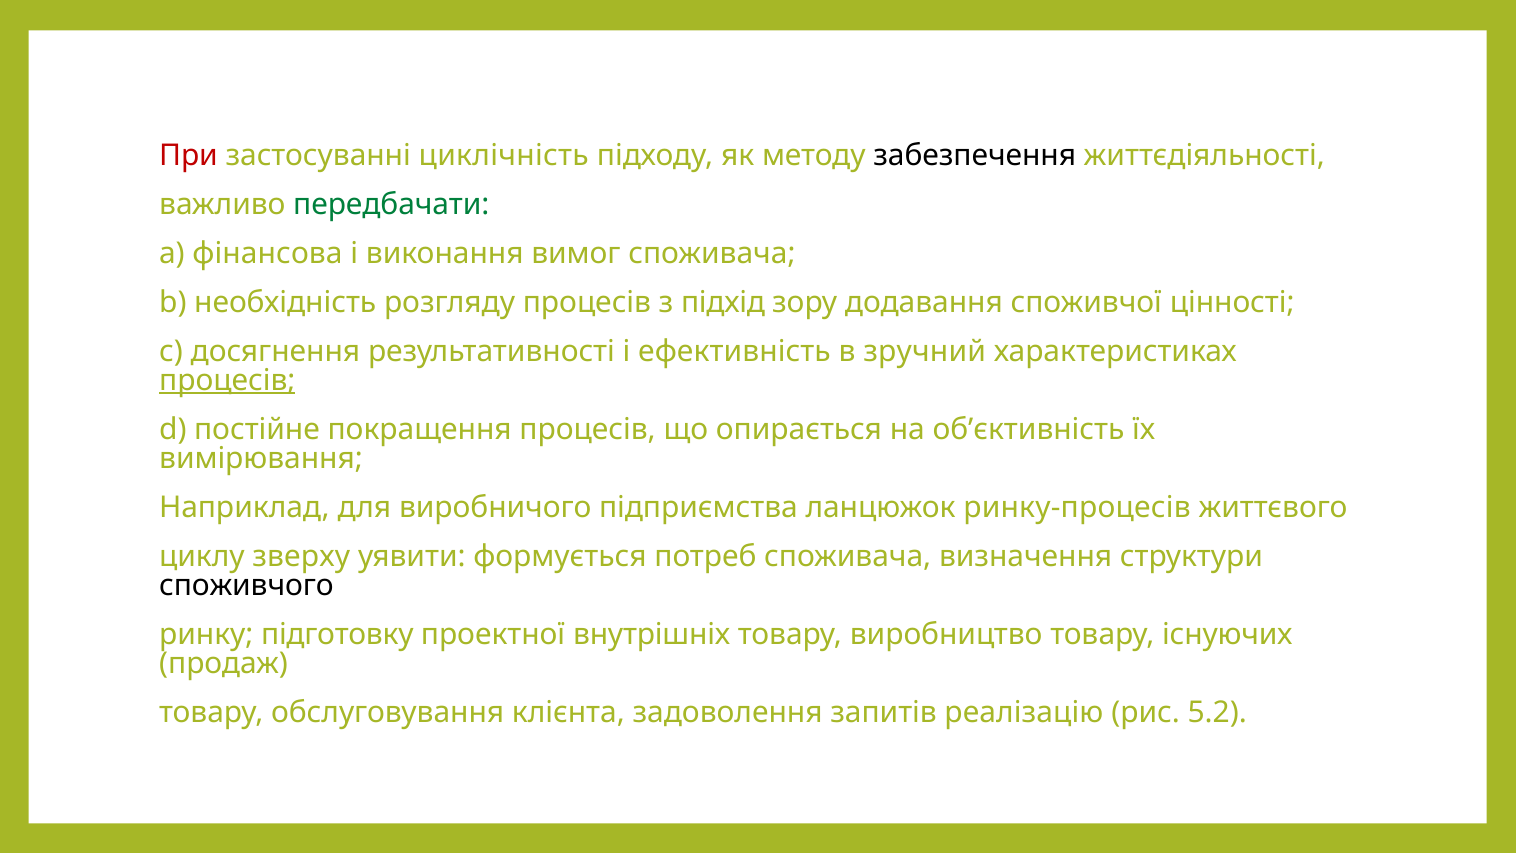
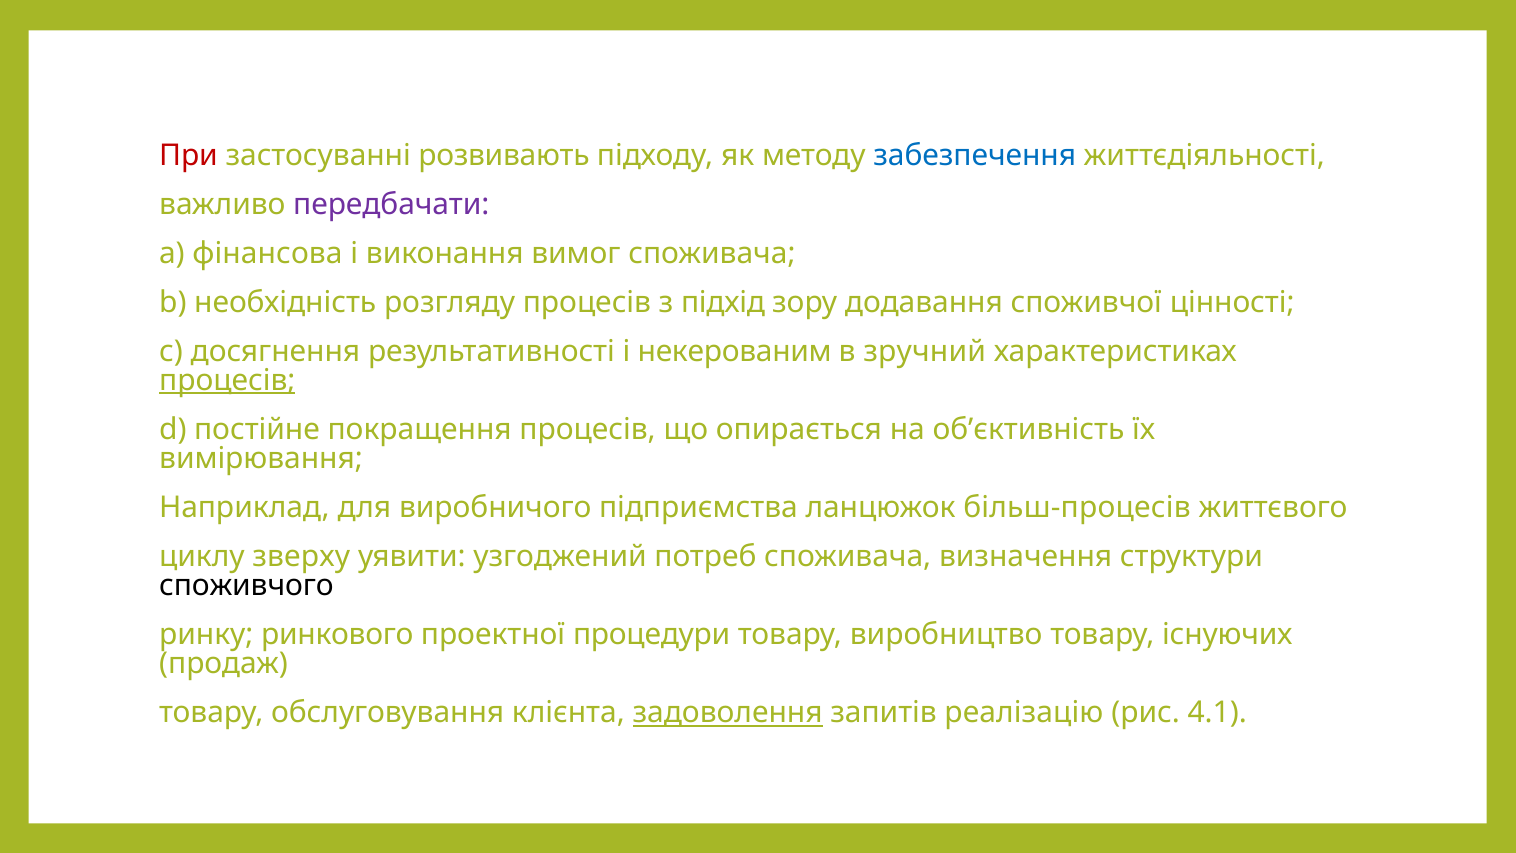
циклічність: циклічність -> розвивають (504, 155)
забезпечення colour: black -> blue (975, 155)
передбачати colour: green -> purple (391, 204)
ефективність: ефективність -> некерованим (735, 351)
ринку-процесів: ринку-процесів -> більш-процесів (1077, 507)
формується: формується -> узгоджений (560, 556)
підготовку: підготовку -> ринкового (337, 635)
внутрішніх: внутрішніх -> процедури (652, 635)
задоволення underline: none -> present (728, 713)
5.2: 5.2 -> 4.1 (1217, 713)
